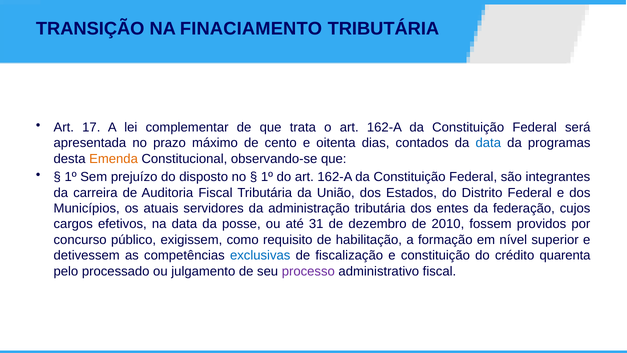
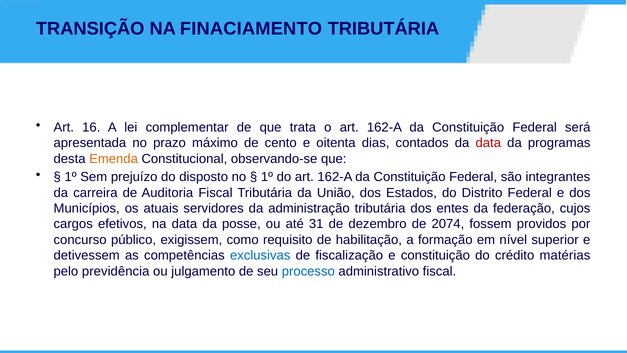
17: 17 -> 16 (91, 127)
data colour: blue -> red (488, 143)
2010: 2010 -> 2074 (448, 224)
quarenta: quarenta -> matérias (565, 255)
processado: processado -> previdência (116, 271)
processo colour: purple -> blue (308, 271)
